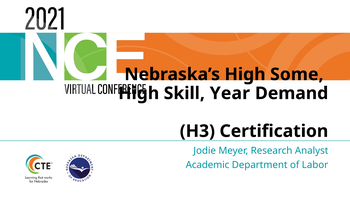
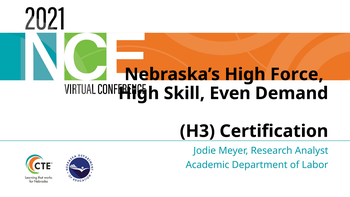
Some: Some -> Force (297, 74)
Year: Year -> Even (230, 93)
